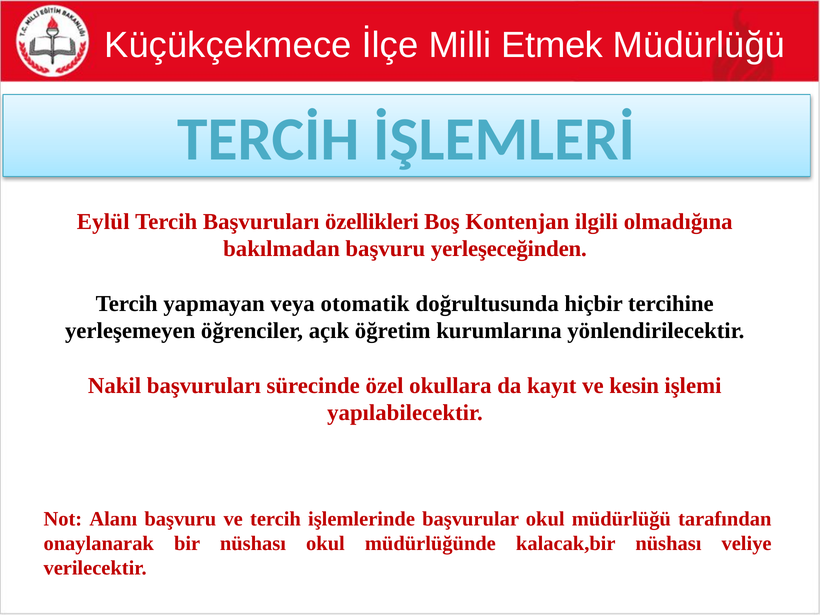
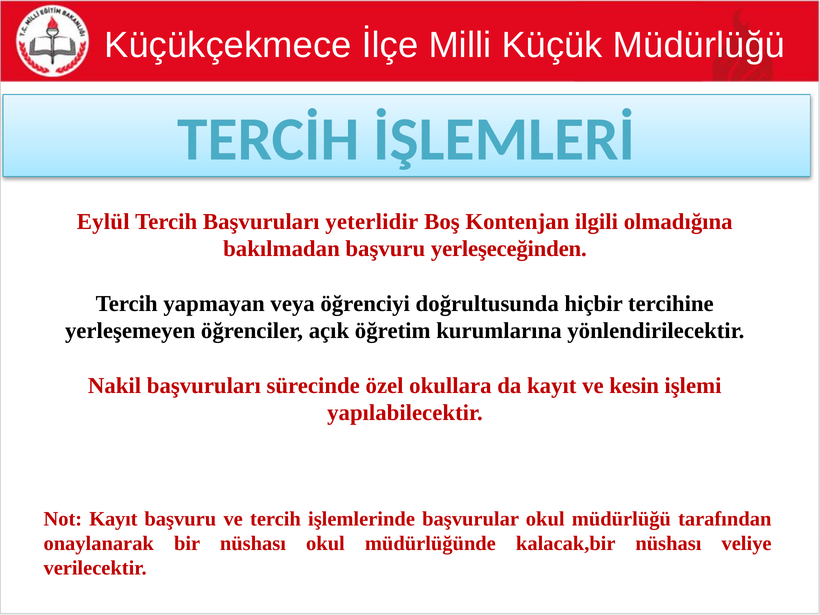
Etmek: Etmek -> Küçük (552, 45)
özellikleri: özellikleri -> yeterlidir (372, 222)
otomatik: otomatik -> öğrenciyi (365, 304)
Not Alanı: Alanı -> Kayıt (113, 519)
